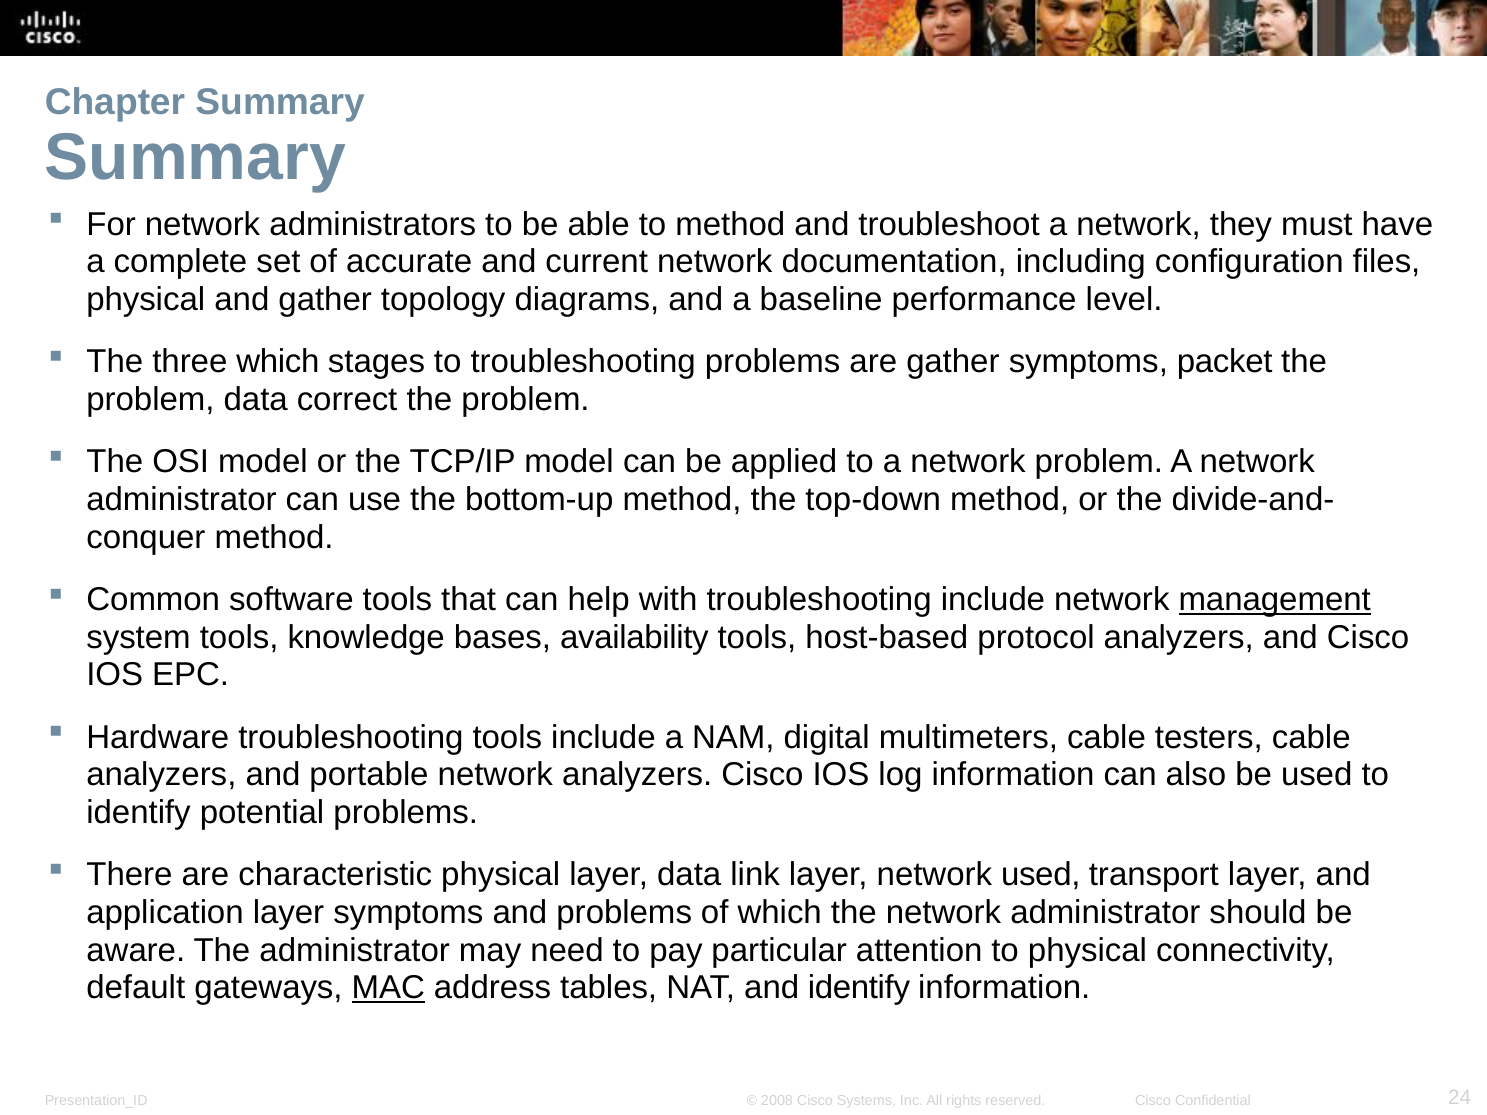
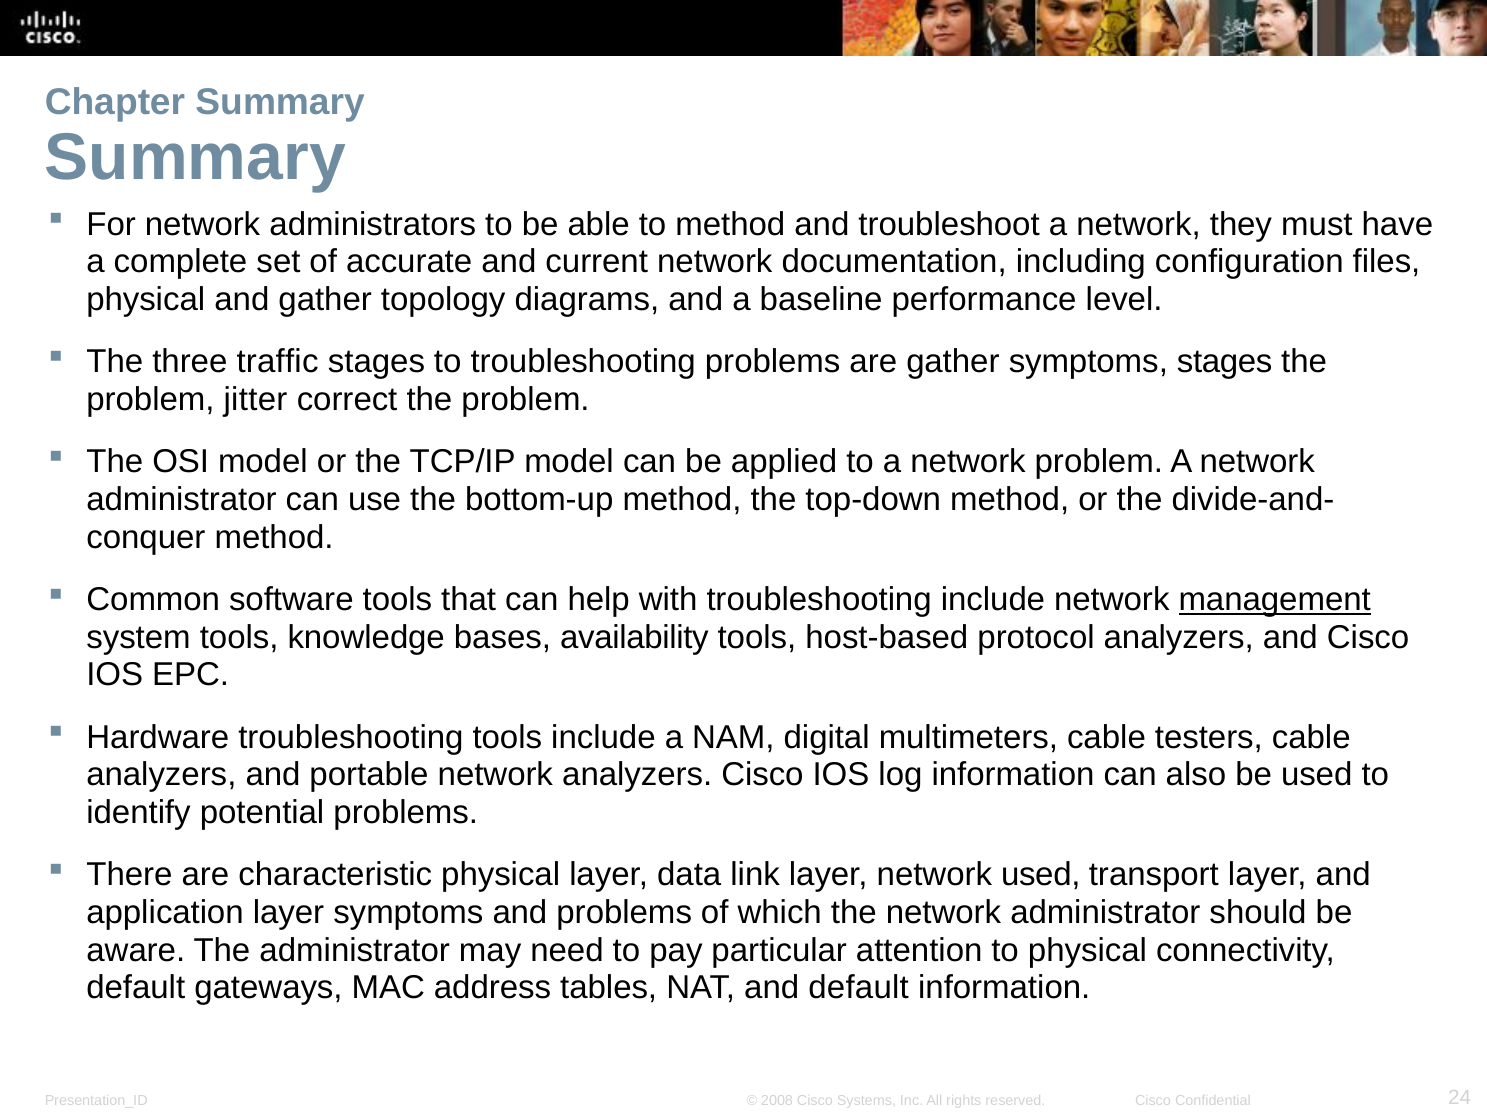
three which: which -> traffic (278, 362)
symptoms packet: packet -> stages (1225, 362)
problem data: data -> jitter (256, 400)
MAC underline: present -> none (388, 988)
and identify: identify -> default (859, 988)
